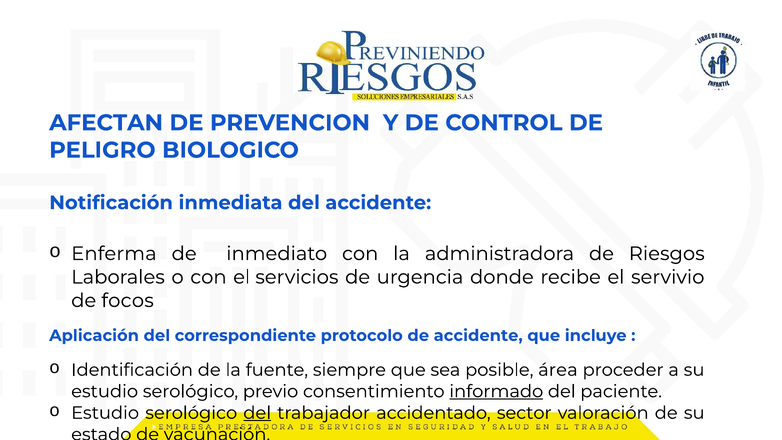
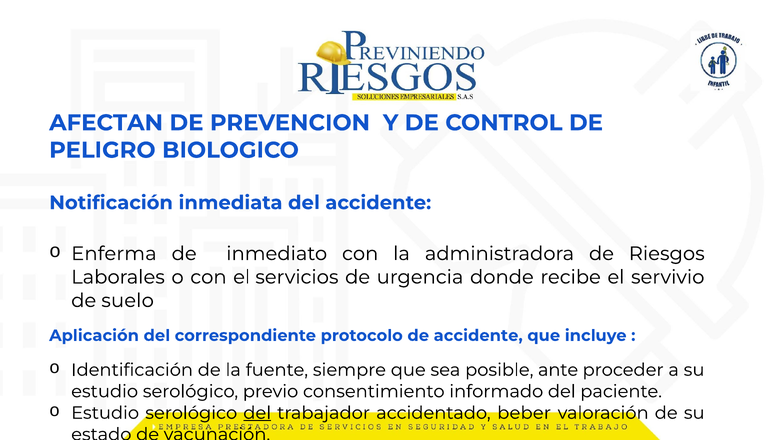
focos: focos -> suelo (128, 300)
área: área -> ante (558, 370)
informado underline: present -> none (496, 391)
sector: sector -> beber (524, 413)
